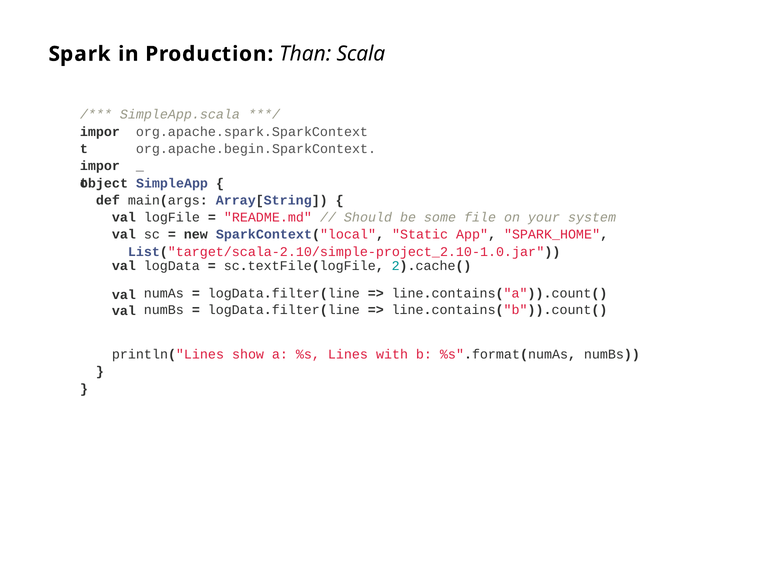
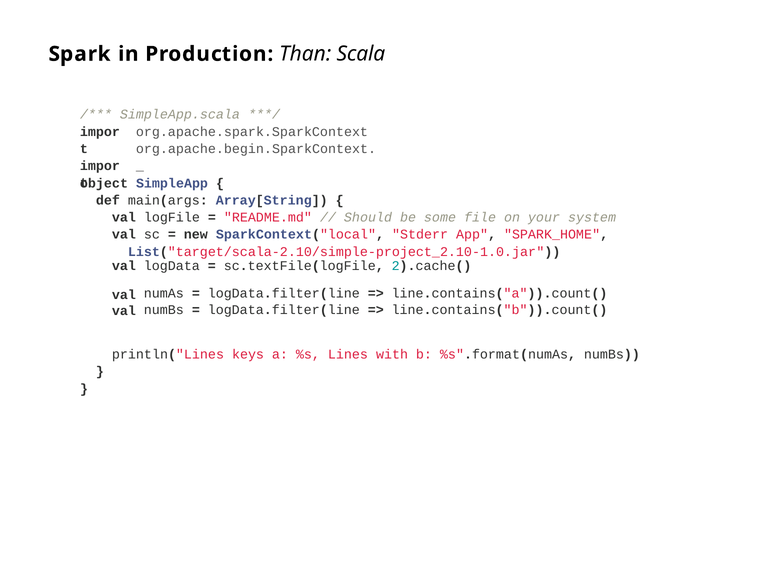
Static: Static -> Stderr (420, 234)
show: show -> keys (248, 354)
